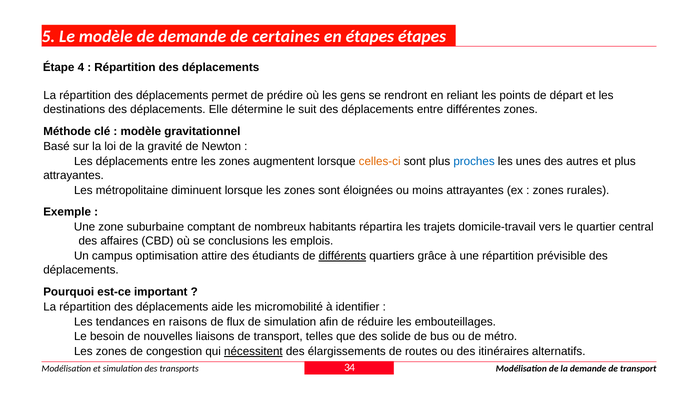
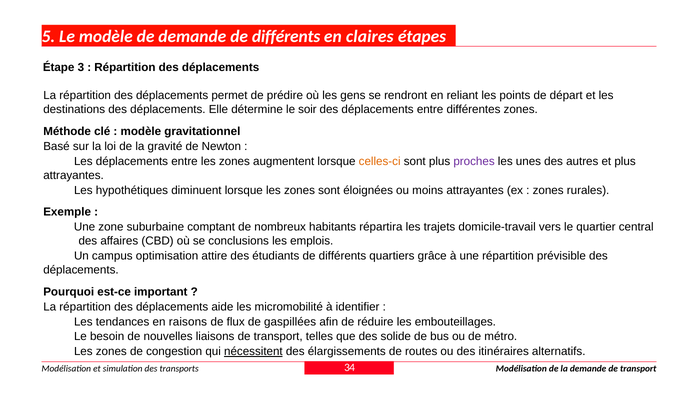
demande de certaines: certaines -> différents (286, 36)
en étapes: étapes -> claires (370, 36)
4: 4 -> 3 (81, 67)
suit: suit -> soir (307, 109)
proches colour: blue -> purple (474, 161)
métropolitaine: métropolitaine -> hypothétiques (132, 190)
différents underline: present -> none (342, 256)
de simulation: simulation -> gaspillées (290, 321)
